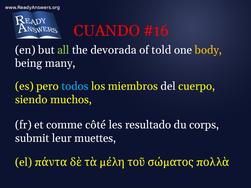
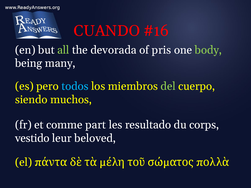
told: told -> pris (161, 50)
body colour: yellow -> light green (208, 50)
del colour: white -> light green (168, 86)
côté: côté -> part (96, 125)
submit: submit -> vestido (32, 138)
muettes: muettes -> beloved (95, 138)
